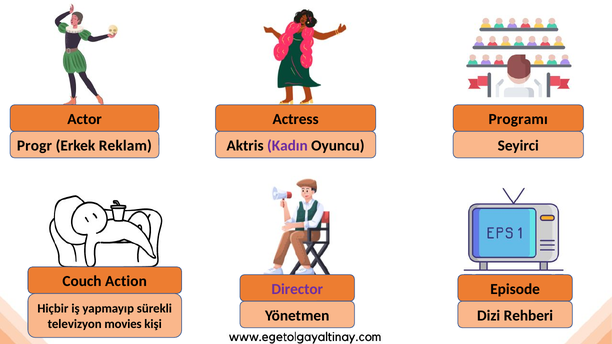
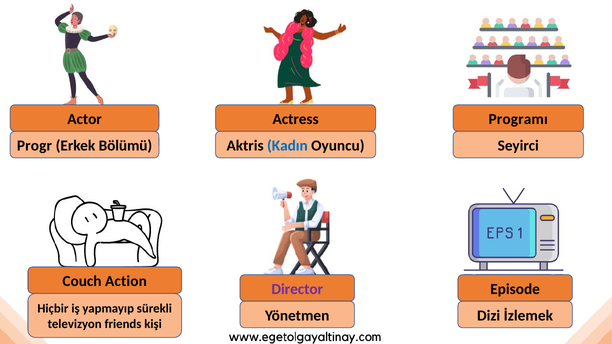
Reklam: Reklam -> Bölümü (125, 146)
Kadın colour: purple -> blue (287, 146)
Rehberi: Rehberi -> İzlemek (528, 316)
movies: movies -> friends (123, 324)
